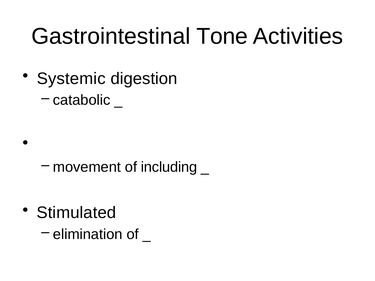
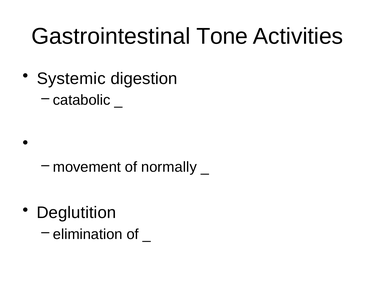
including: including -> normally (169, 167)
Stimulated: Stimulated -> Deglutition (76, 213)
